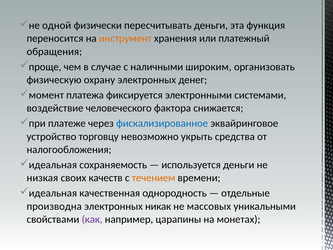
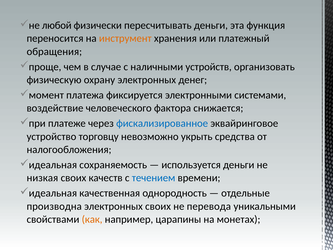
одной: одной -> любой (57, 25)
широким: широким -> устройств (209, 67)
течением colour: orange -> blue (154, 178)
электронных никак: никак -> своих (158, 206)
массовых: массовых -> перевода (209, 206)
как colour: purple -> orange (92, 219)
